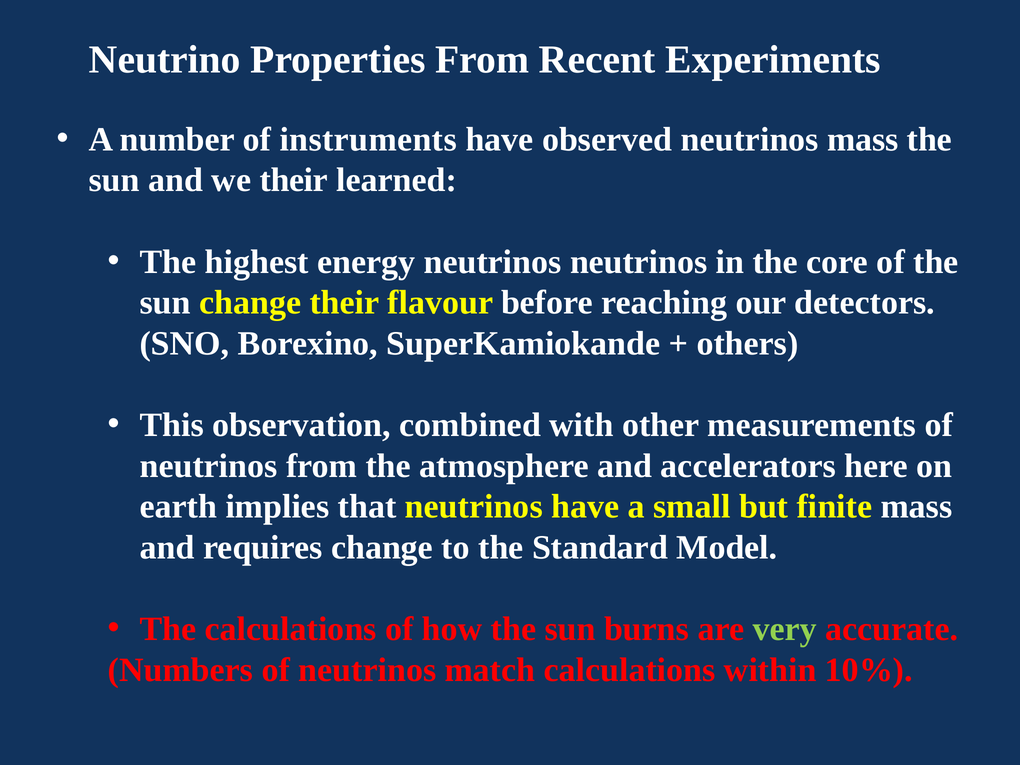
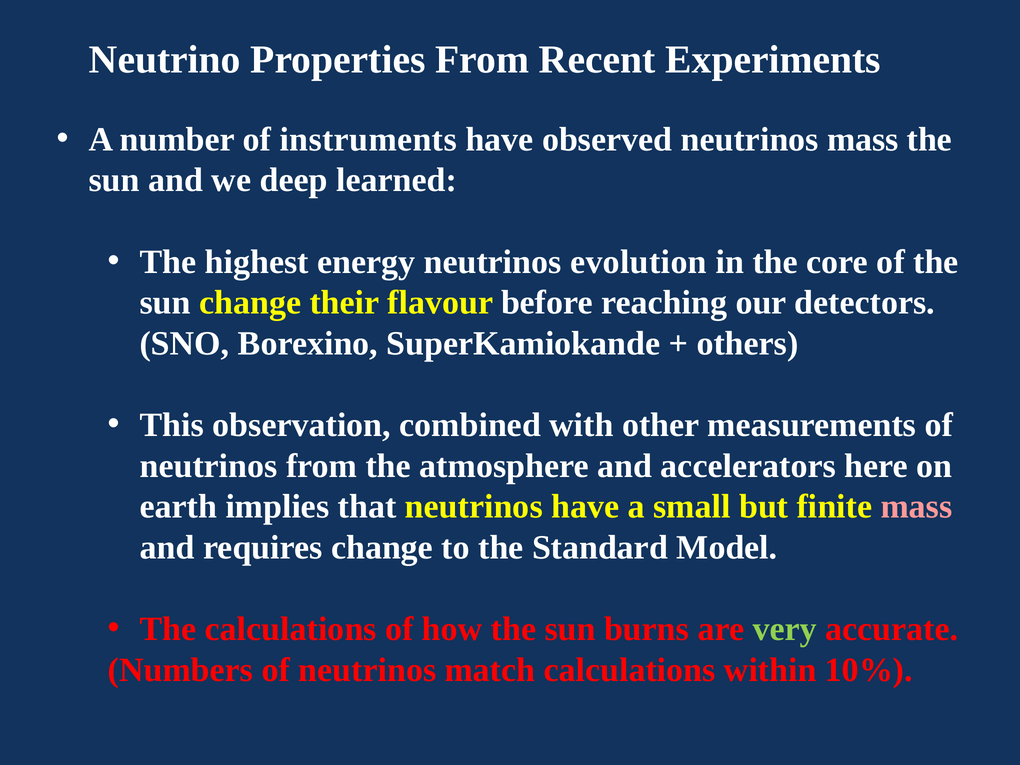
we their: their -> deep (294, 180)
neutrinos neutrinos: neutrinos -> evolution (638, 262)
mass colour: white -> pink (917, 507)
